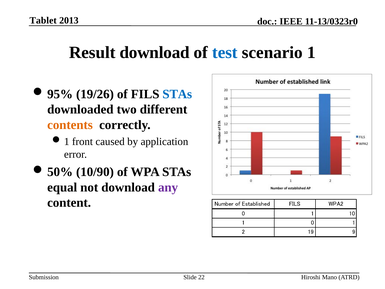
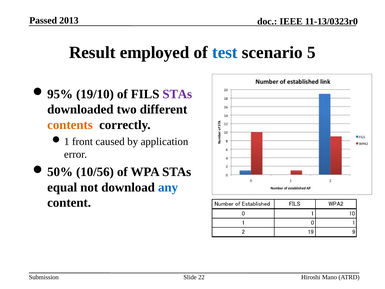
Tablet: Tablet -> Passed (43, 20)
Result download: download -> employed (155, 52)
1: 1 -> 5 (311, 52)
19/26: 19/26 -> 19/10 (95, 94)
STAs colour: blue -> purple (177, 94)
10/90: 10/90 -> 10/56 (95, 172)
any colour: purple -> blue (168, 187)
